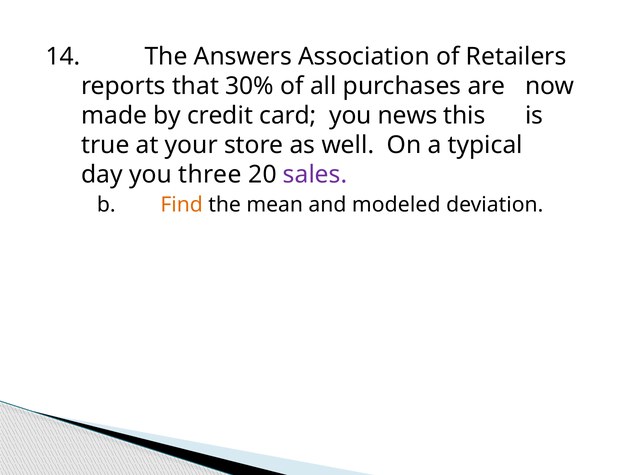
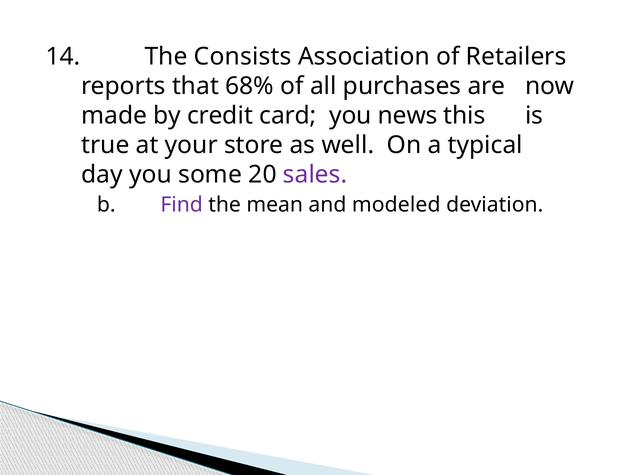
Answers: Answers -> Consists (243, 57)
30%: 30% -> 68% (250, 86)
three: three -> some (210, 175)
Find colour: orange -> purple (182, 205)
